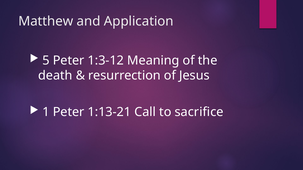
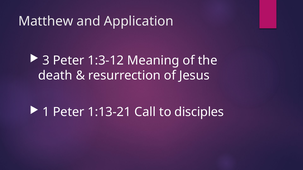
5: 5 -> 3 (46, 61)
sacrifice: sacrifice -> disciples (199, 112)
